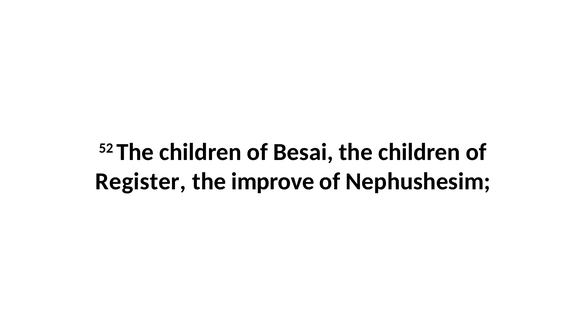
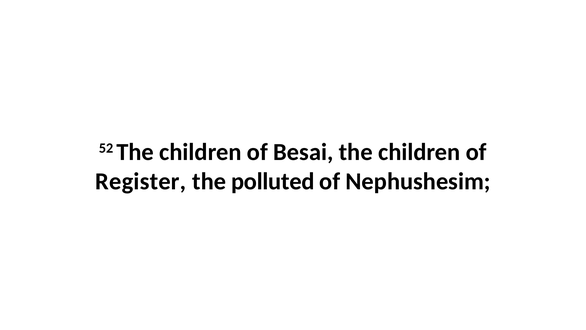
improve: improve -> polluted (273, 181)
